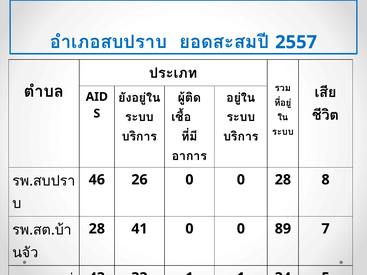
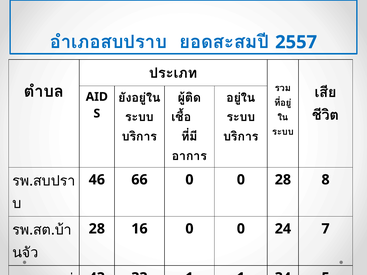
26: 26 -> 66 (139, 180)
41: 41 -> 16 (139, 229)
89: 89 -> 24 (283, 229)
